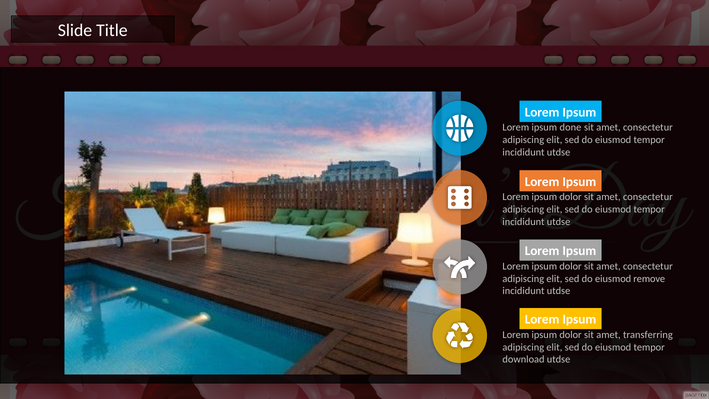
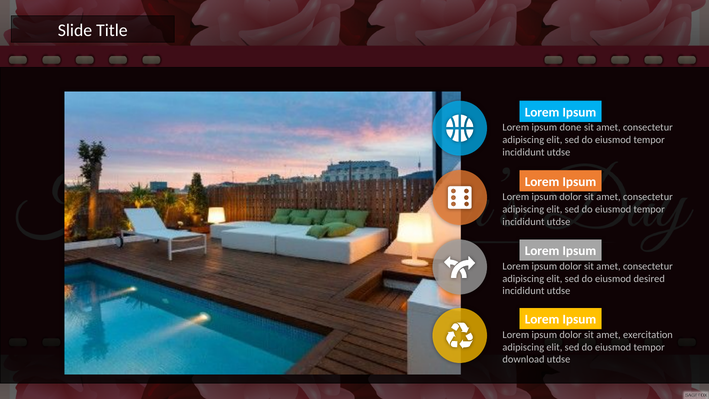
remove: remove -> desired (649, 278)
transferring: transferring -> exercitation (648, 335)
